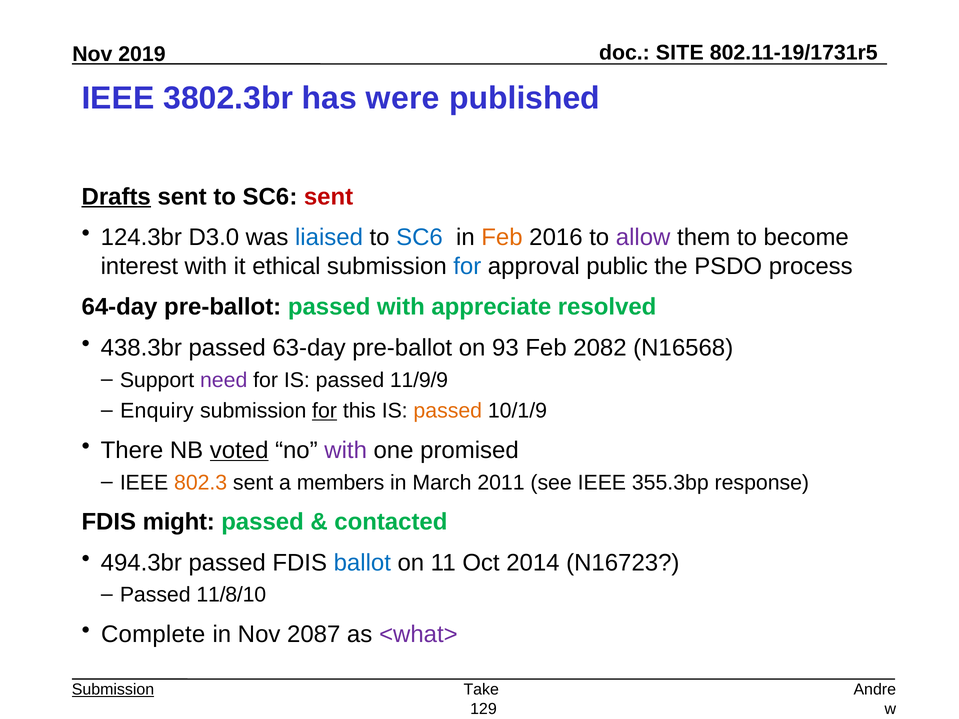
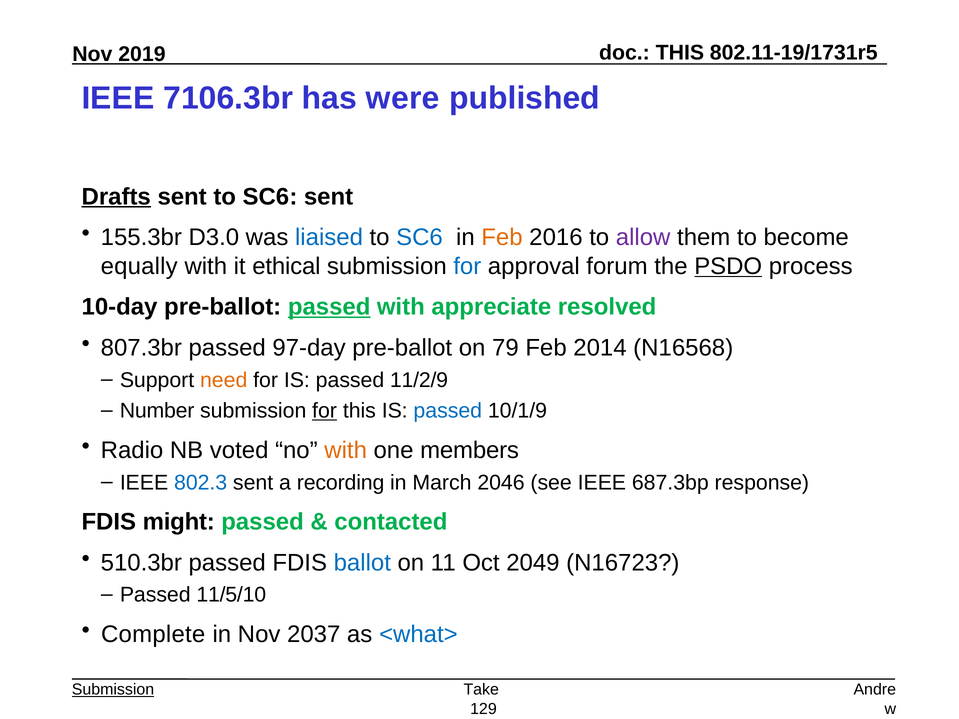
SITE: SITE -> THIS (680, 53)
3802.3br: 3802.3br -> 7106.3br (228, 98)
sent colour: red -> black (329, 197)
124.3br: 124.3br -> 155.3br (141, 238)
interest: interest -> equally (139, 266)
public: public -> forum (617, 266)
PSDO underline: none -> present (728, 266)
64-day: 64-day -> 10-day (119, 307)
passed underline: none -> present (329, 307)
438.3br: 438.3br -> 807.3br (141, 348)
63-day: 63-day -> 97-day (309, 348)
93: 93 -> 79 (505, 348)
2082: 2082 -> 2014 (600, 348)
need colour: purple -> orange (224, 380)
11/9/9: 11/9/9 -> 11/2/9 (419, 380)
Enquiry: Enquiry -> Number (157, 411)
passed colour: orange -> blue (448, 411)
There: There -> Radio (132, 450)
voted underline: present -> none (239, 450)
with colour: purple -> orange (346, 450)
promised: promised -> members (470, 450)
802.3 colour: orange -> blue (201, 483)
members: members -> recording (341, 483)
2011: 2011 -> 2046 (501, 483)
355.3bp: 355.3bp -> 687.3bp (670, 483)
494.3br: 494.3br -> 510.3br (141, 563)
2014: 2014 -> 2049 (533, 563)
11/8/10: 11/8/10 -> 11/5/10 (231, 595)
2087: 2087 -> 2037 (314, 634)
<what> colour: purple -> blue (418, 634)
